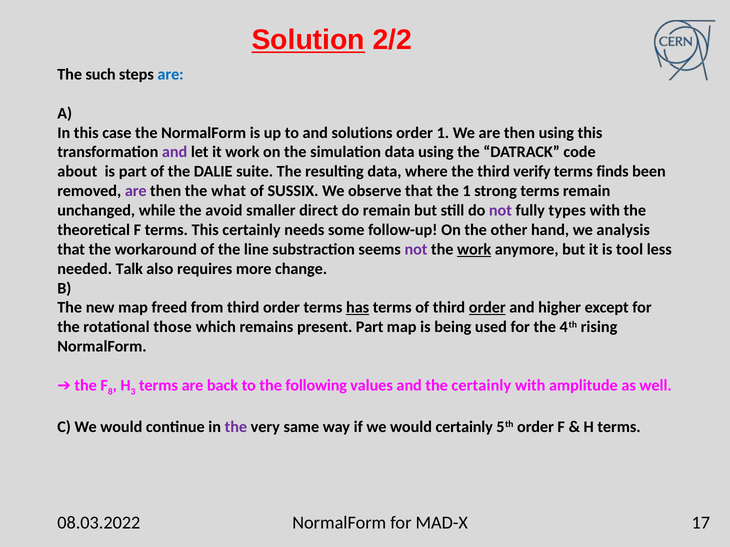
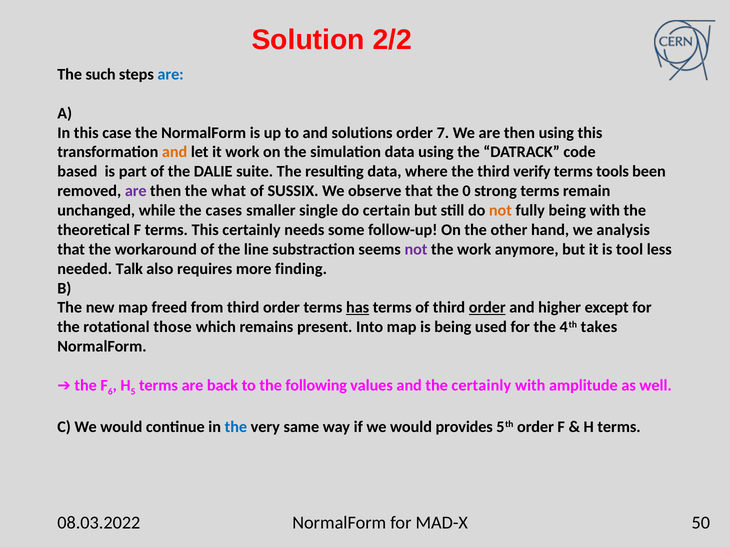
Solution underline: present -> none (308, 40)
order 1: 1 -> 7 (443, 133)
and colour: purple -> orange (175, 152)
about: about -> based (77, 172)
finds: finds -> tools (613, 172)
the 1: 1 -> 0 (467, 191)
avoid: avoid -> cases (224, 211)
direct: direct -> single (319, 211)
do remain: remain -> certain (387, 211)
not colour: purple -> orange (500, 211)
fully types: types -> being (567, 211)
work underline: present -> none (474, 250)
change: change -> finding (301, 269)
present Part: Part -> Into (370, 327)
rising: rising -> takes (599, 327)
8: 8 -> 6 (110, 392)
3: 3 -> 5 (133, 392)
the colour: purple -> blue (236, 427)
would certainly: certainly -> provides (464, 427)
17: 17 -> 50 (701, 523)
